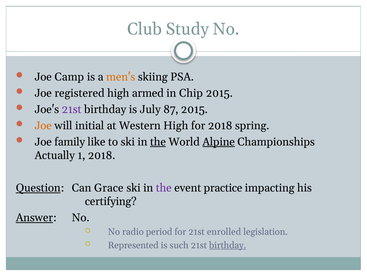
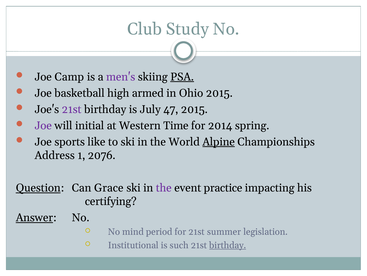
men's colour: orange -> purple (121, 77)
PSA underline: none -> present (182, 77)
registered: registered -> basketball (80, 93)
Chip: Chip -> Ohio (191, 93)
87: 87 -> 47 (171, 109)
Joe colour: orange -> purple (43, 125)
Western High: High -> Time (176, 125)
for 2018: 2018 -> 2014 (220, 125)
family: family -> sports (70, 141)
the underline: present -> none (158, 141)
Actually: Actually -> Address (55, 155)
1 2018: 2018 -> 2076 (102, 155)
radio: radio -> mind (133, 231)
enrolled: enrolled -> summer (224, 231)
Represented: Represented -> Institutional (133, 245)
